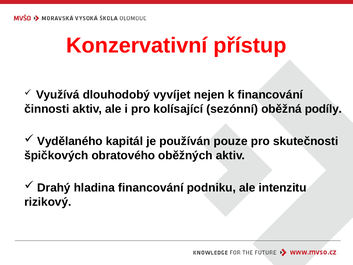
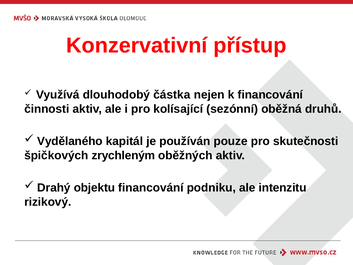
vyvíjet: vyvíjet -> částka (172, 95)
podíly: podíly -> druhů (323, 109)
obratového: obratového -> zrychleným (123, 155)
hladina: hladina -> objektu (94, 188)
